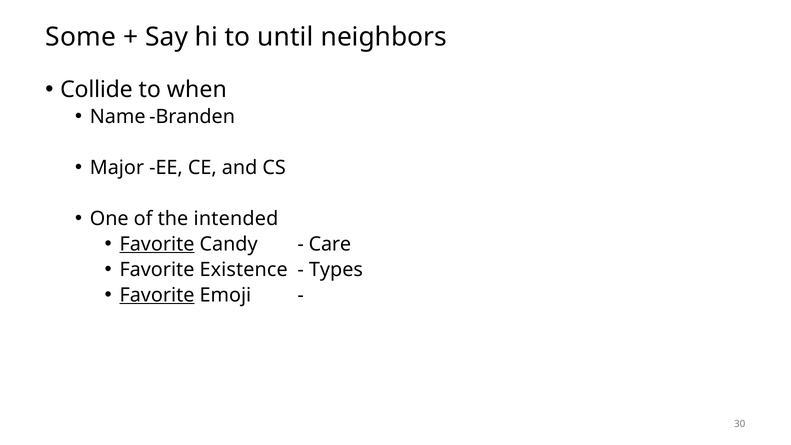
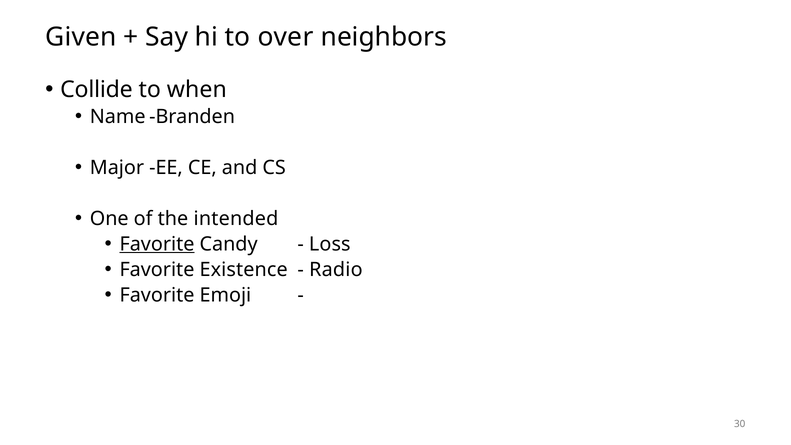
Some: Some -> Given (81, 37)
until: until -> over (285, 37)
Care: Care -> Loss (330, 244)
Types: Types -> Radio (336, 269)
Favorite underline: present -> none (157, 295)
